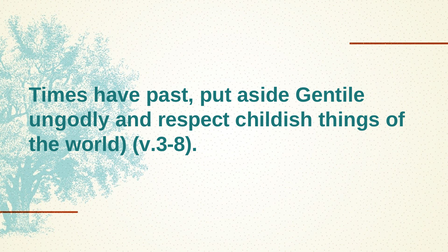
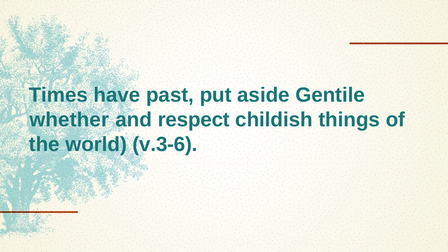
ungodly: ungodly -> whether (69, 120)
v.3-8: v.3-8 -> v.3-6 (165, 145)
